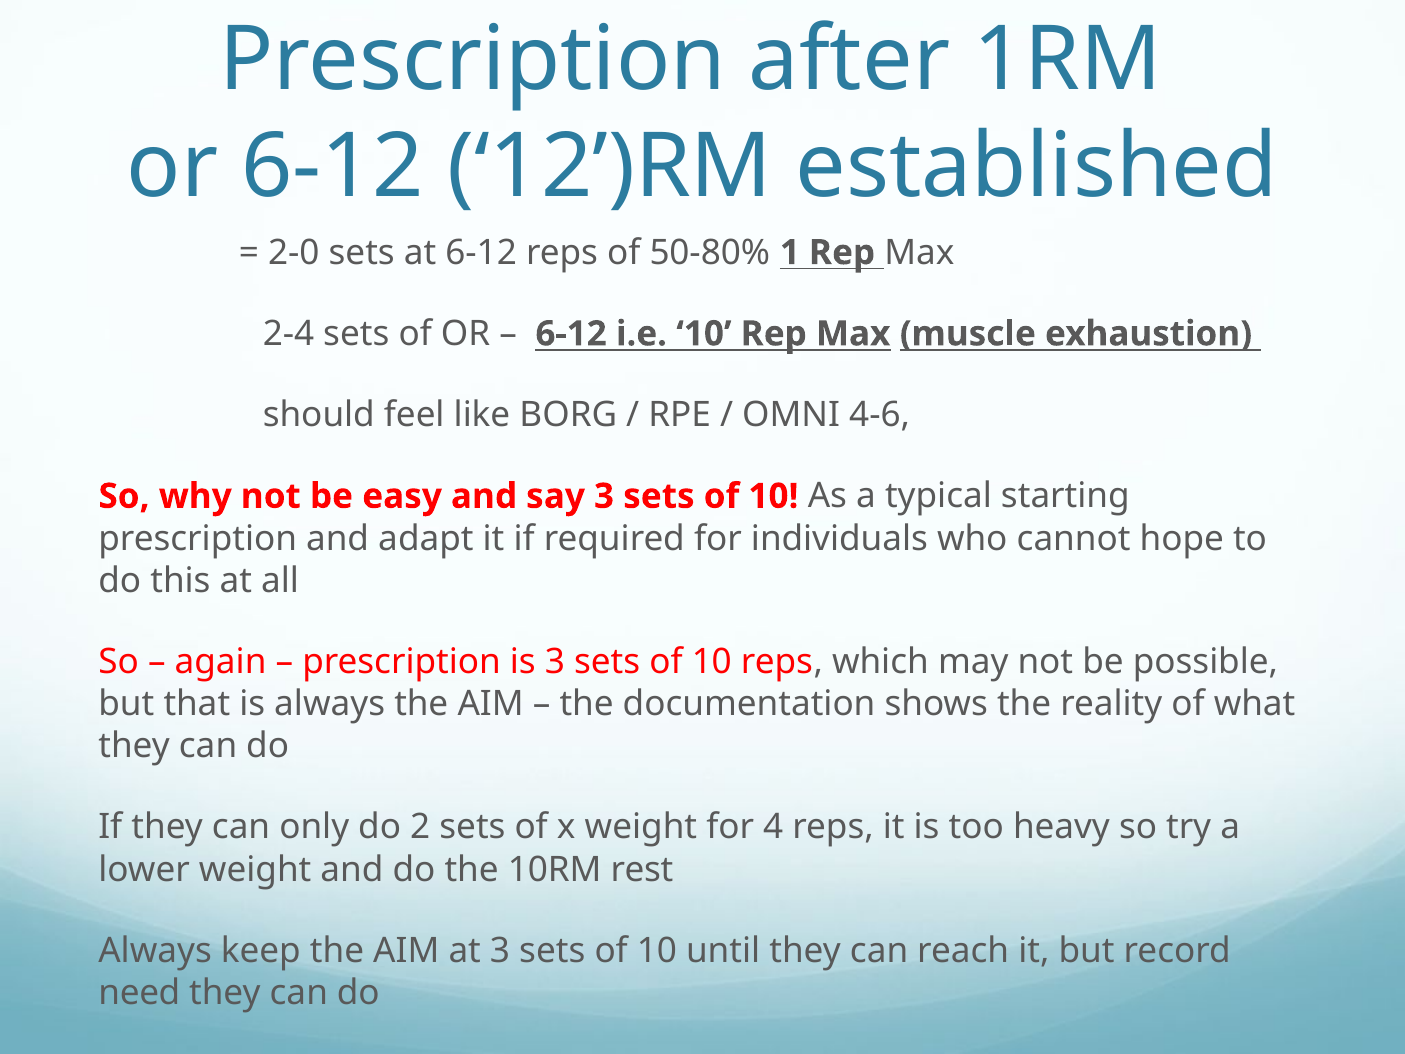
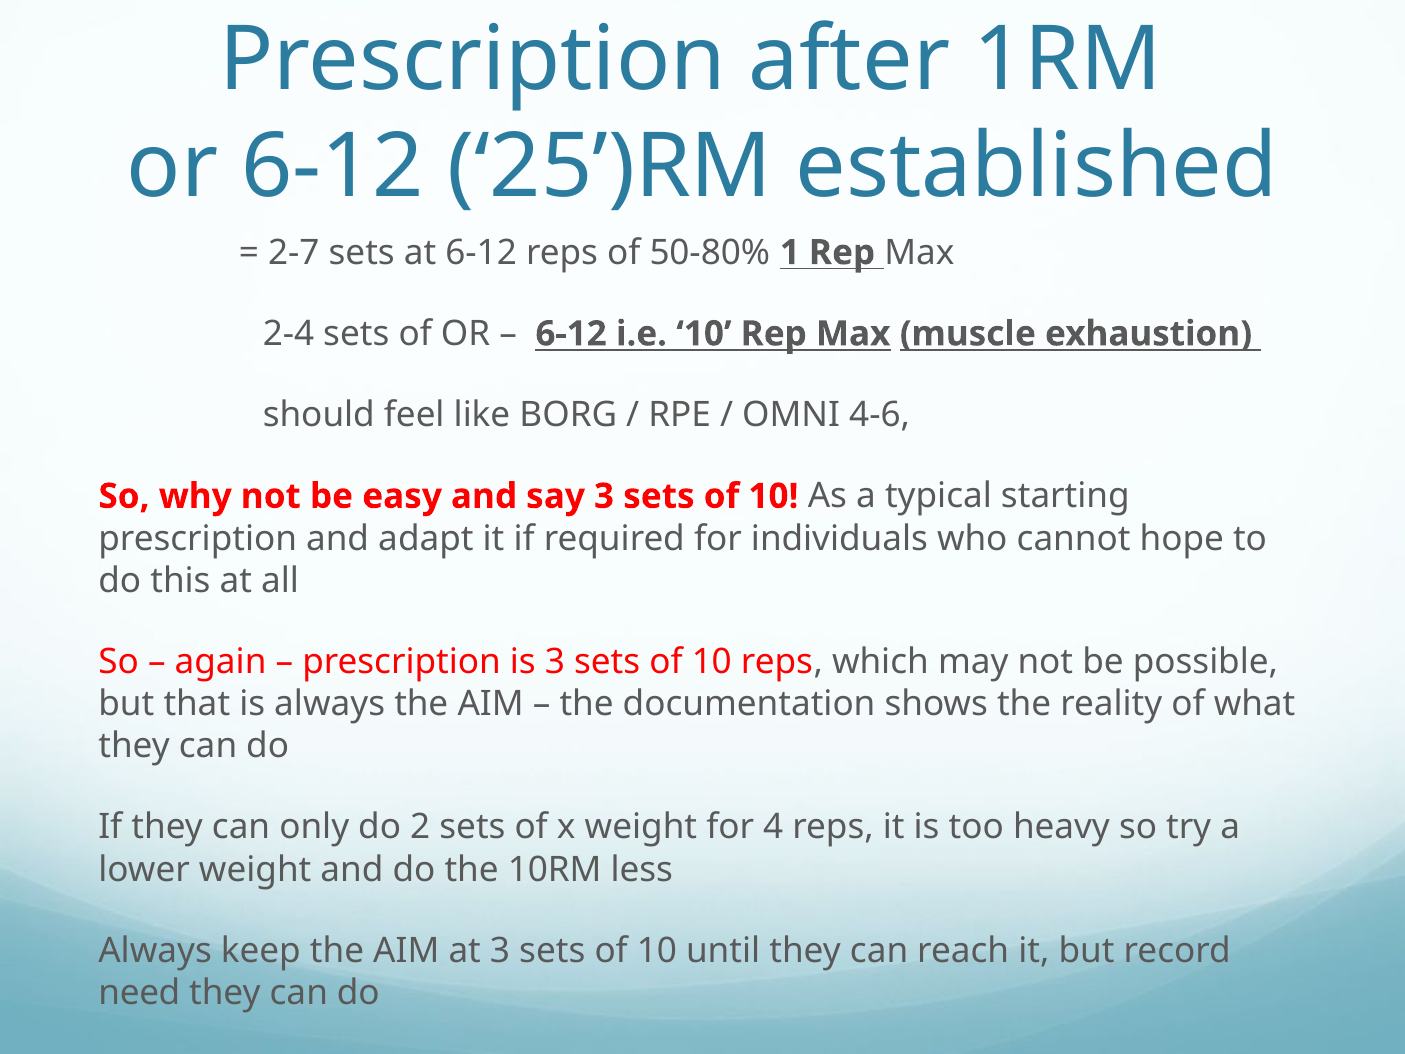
12’)RM: 12’)RM -> 25’)RM (610, 167)
2-0: 2-0 -> 2-7 (294, 253)
rest: rest -> less (642, 869)
